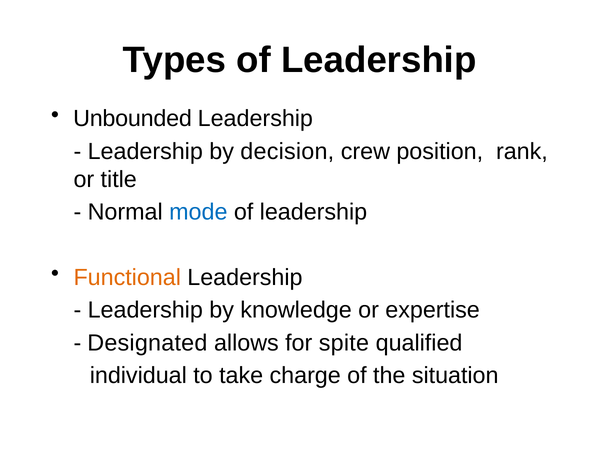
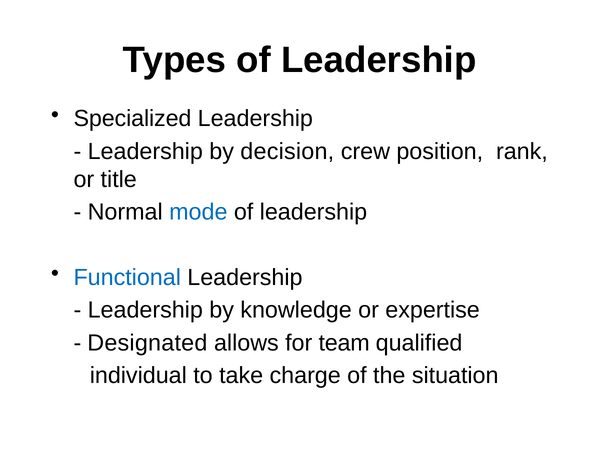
Unbounded: Unbounded -> Specialized (132, 119)
Functional colour: orange -> blue (127, 277)
spite: spite -> team (344, 343)
